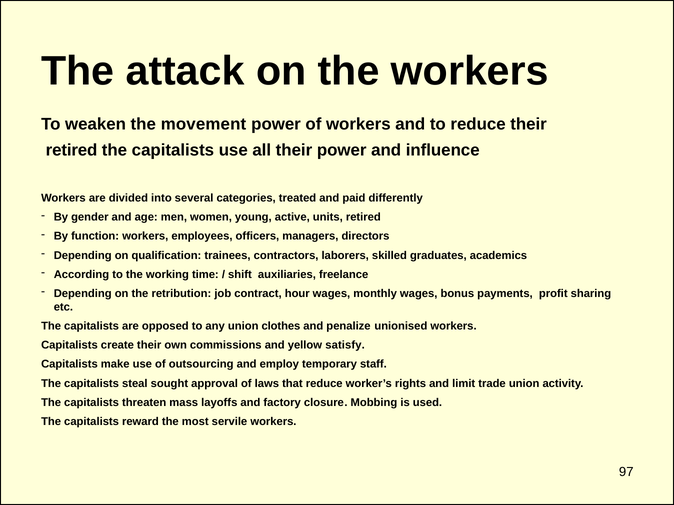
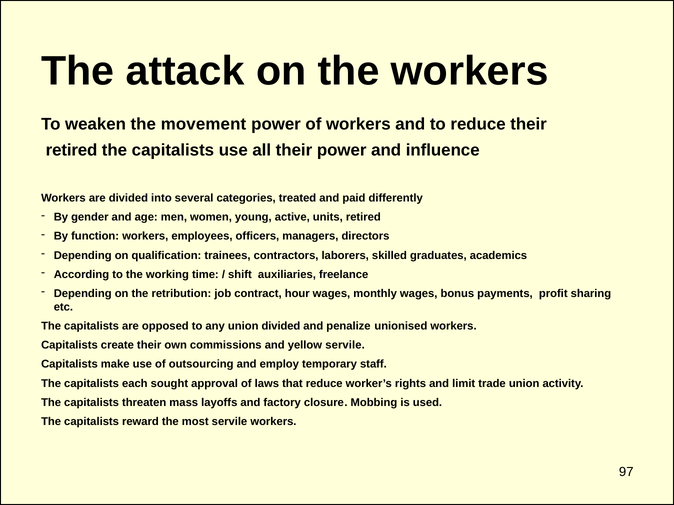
union clothes: clothes -> divided (281, 326)
yellow satisfy: satisfy -> servile (345, 345)
steal: steal -> each (135, 384)
